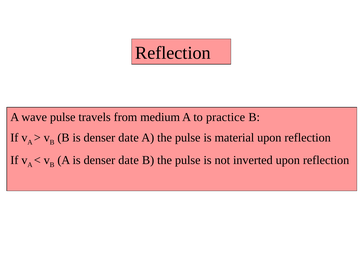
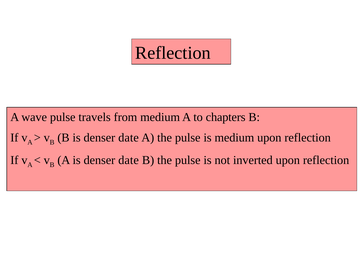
practice: practice -> chapters (226, 117)
is material: material -> medium (234, 138)
